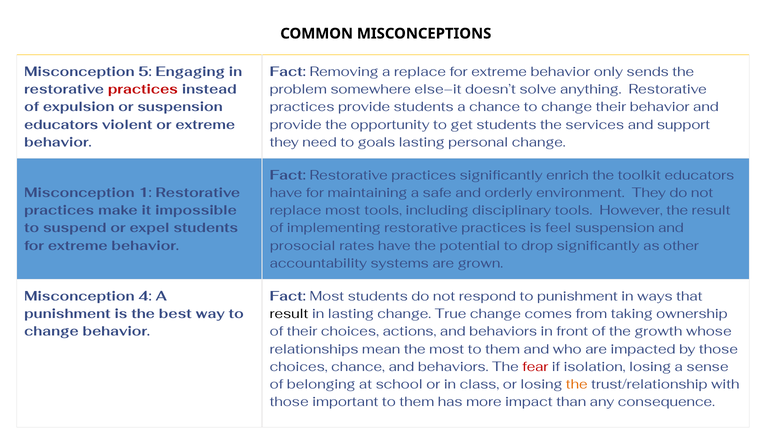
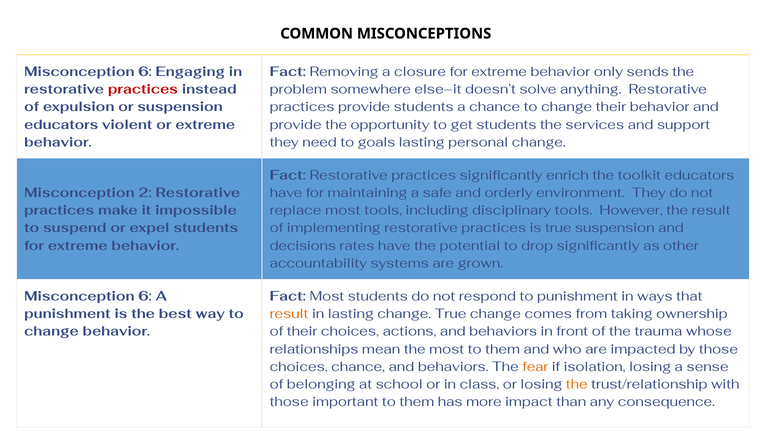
5: 5 -> 6 (145, 72)
a replace: replace -> closure (420, 72)
1: 1 -> 2 (145, 193)
is feel: feel -> true (558, 228)
prosocial: prosocial -> decisions (303, 246)
4: 4 -> 6 (145, 296)
result colour: black -> orange (289, 314)
growth: growth -> trauma (658, 331)
fear colour: red -> orange (535, 367)
